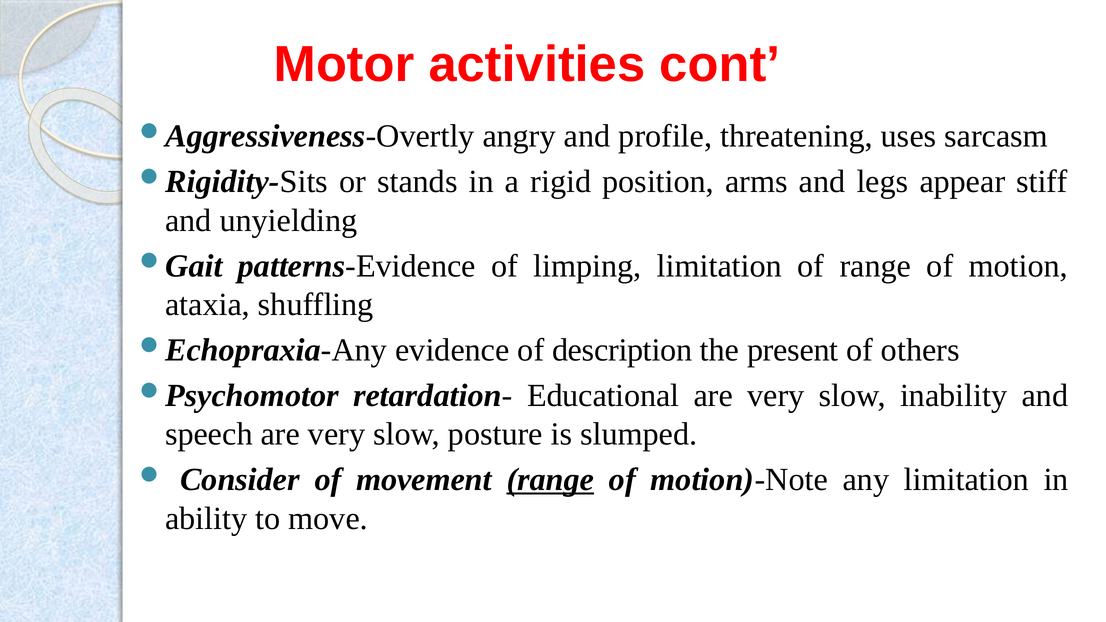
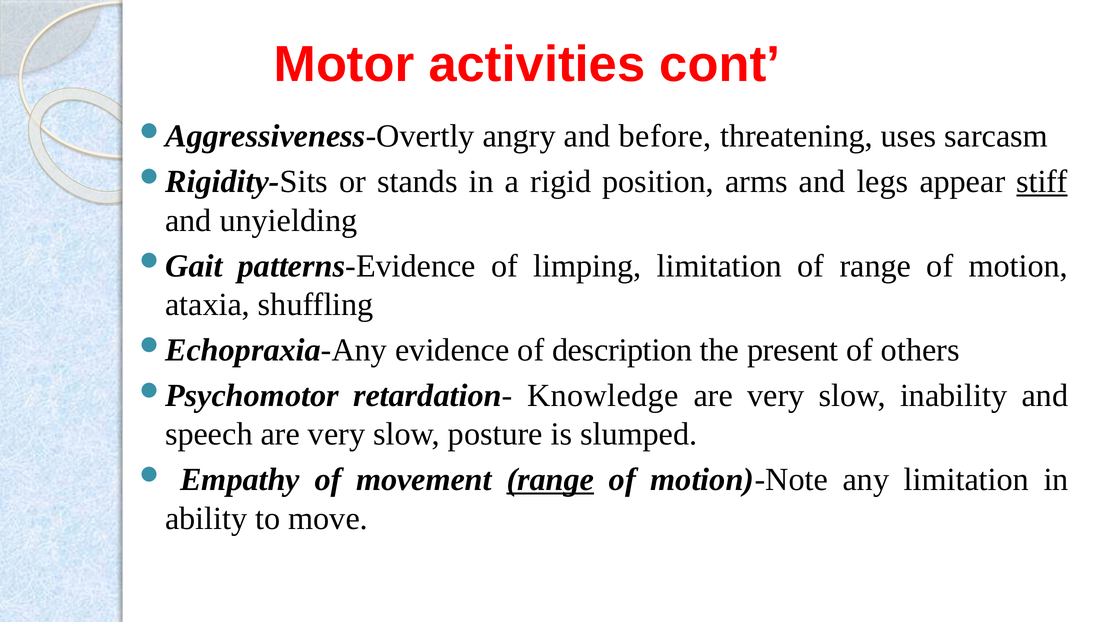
profile: profile -> before (665, 136)
stiff underline: none -> present (1042, 182)
Educational: Educational -> Knowledge (603, 396)
Consider: Consider -> Empathy (240, 480)
